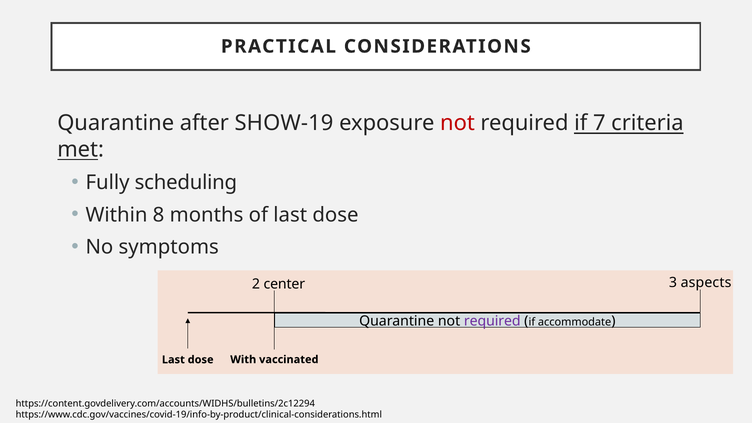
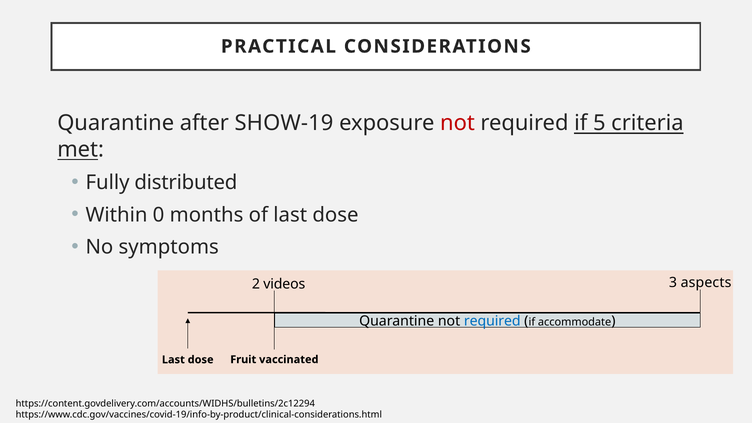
7: 7 -> 5 (599, 123)
scheduling: scheduling -> distributed (186, 183)
8: 8 -> 0 (159, 215)
center: center -> videos (284, 284)
required colour: purple -> blue (492, 321)
With: With -> Fruit (243, 360)
